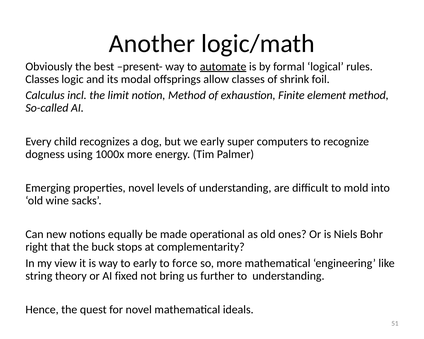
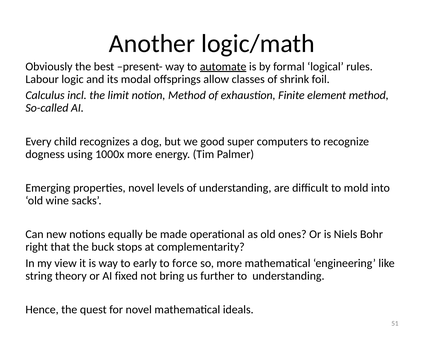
Classes: Classes -> Labour (42, 79)
we early: early -> good (212, 142)
